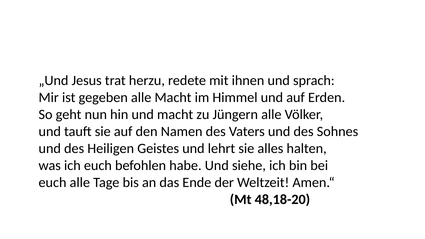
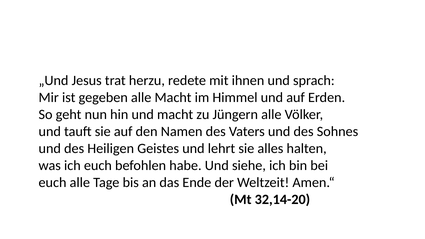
48,18-20: 48,18-20 -> 32,14-20 (282, 200)
